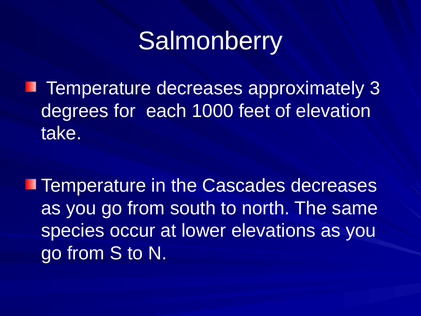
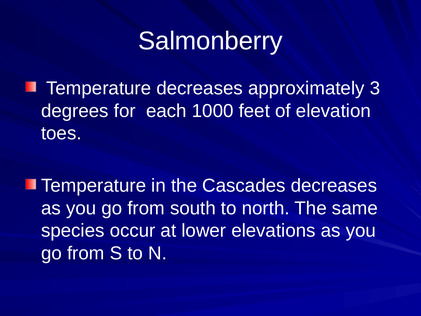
take: take -> toes (61, 133)
